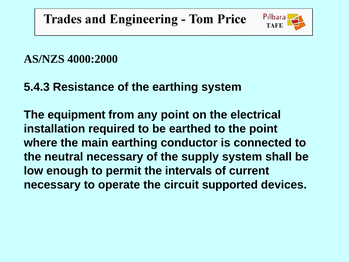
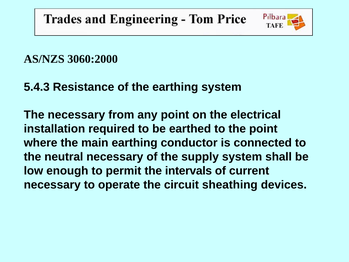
4000:2000: 4000:2000 -> 3060:2000 (93, 59)
The equipment: equipment -> necessary (76, 115)
supported: supported -> sheathing (230, 185)
